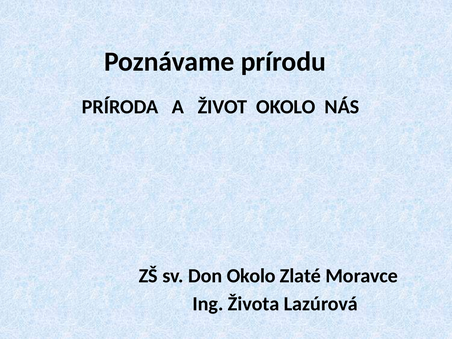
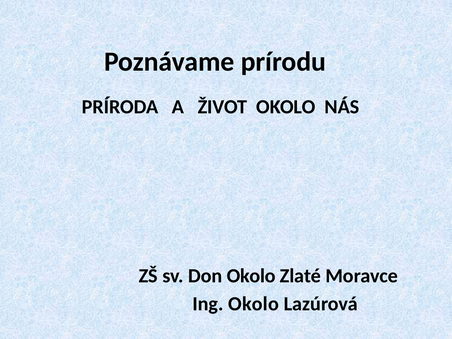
Ing Života: Života -> Okolo (254, 304)
